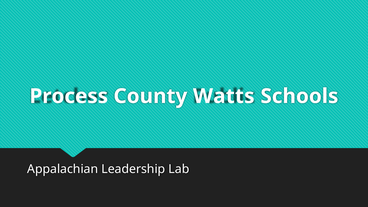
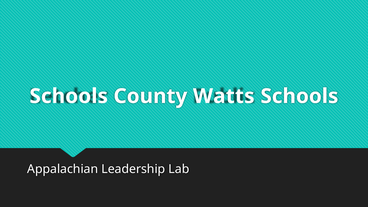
Process: Process -> Schools (69, 96)
